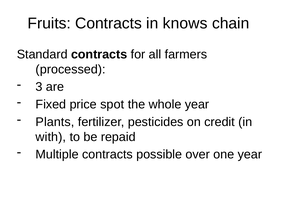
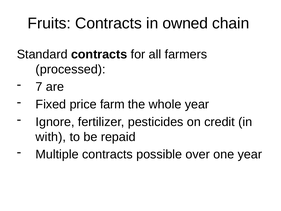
knows: knows -> owned (185, 23)
3: 3 -> 7 (39, 87)
spot: spot -> farm (112, 104)
Plants: Plants -> Ignore (55, 122)
